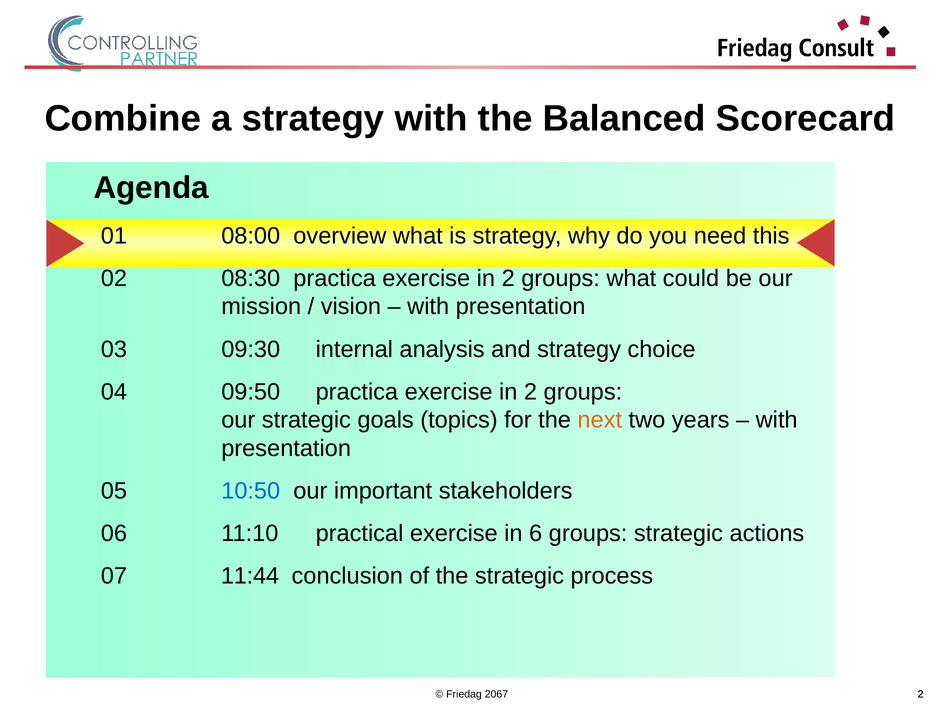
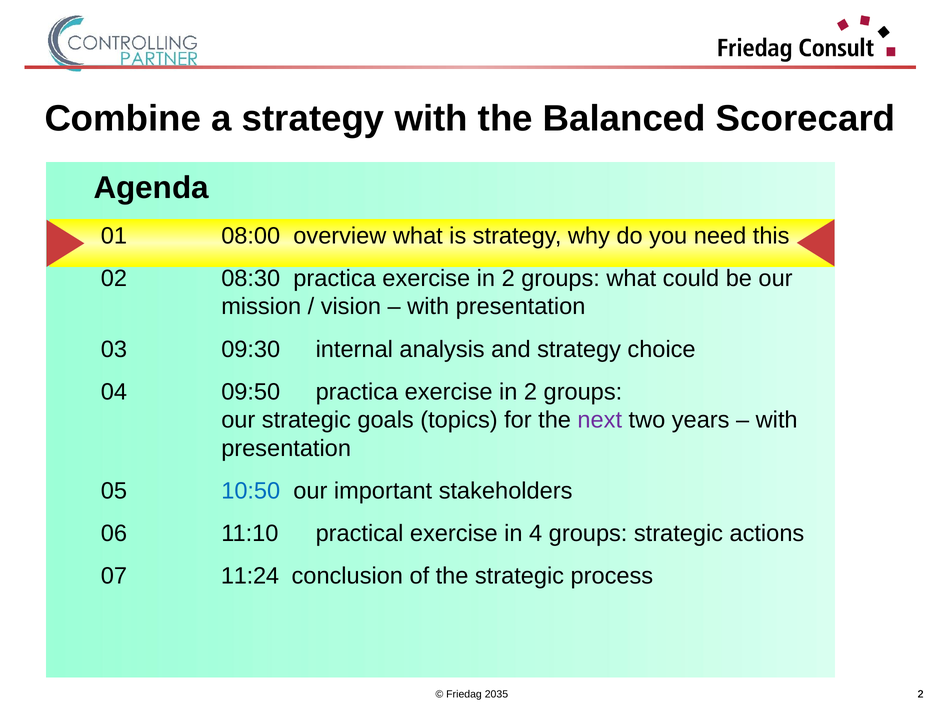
next colour: orange -> purple (600, 420)
6: 6 -> 4 (536, 533)
11:44: 11:44 -> 11:24 (250, 576)
2067: 2067 -> 2035 (496, 694)
